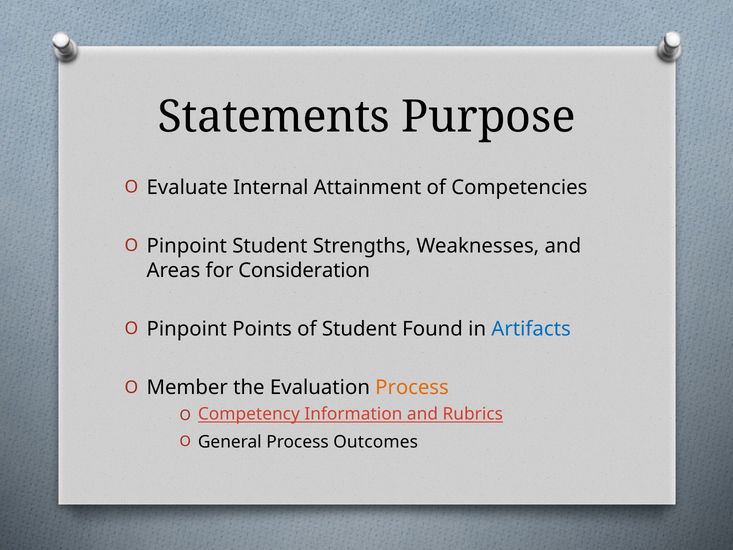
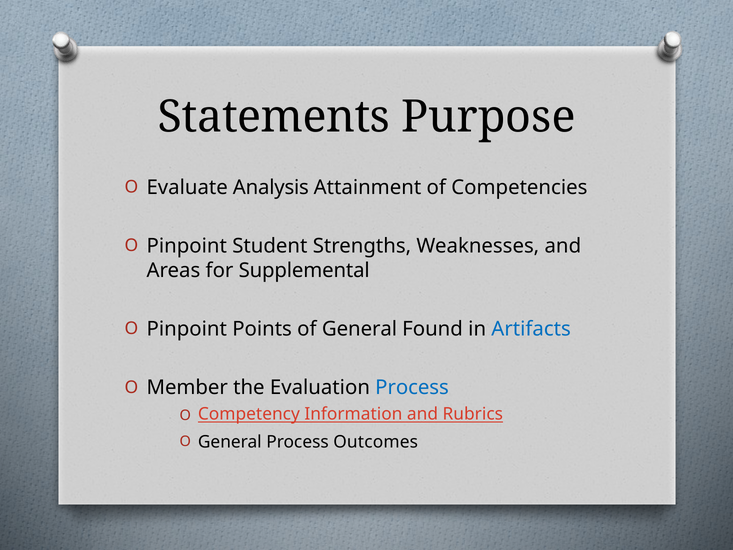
Internal: Internal -> Analysis (271, 187)
Consideration: Consideration -> Supplemental (304, 270)
of Student: Student -> General (359, 329)
Process colour: orange -> blue (412, 388)
